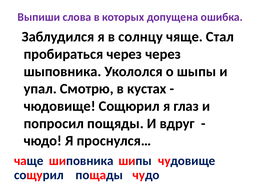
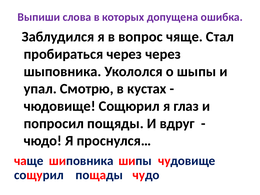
солнцу: солнцу -> вопрос (141, 37)
